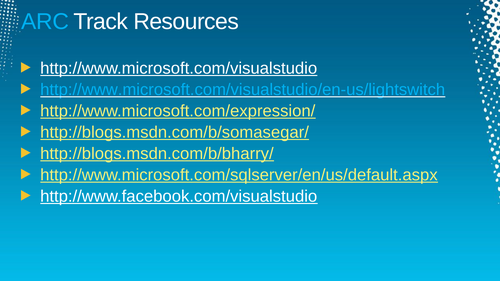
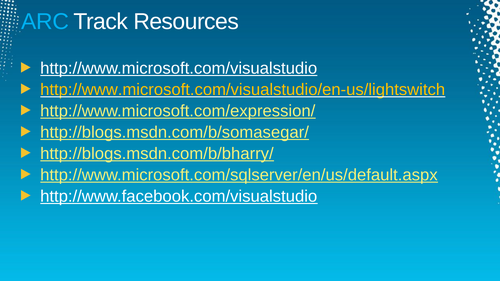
http://www.microsoft.com/visualstudio/en-us/lightswitch colour: light blue -> yellow (243, 90)
